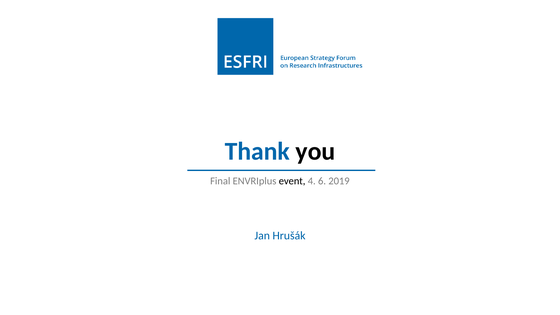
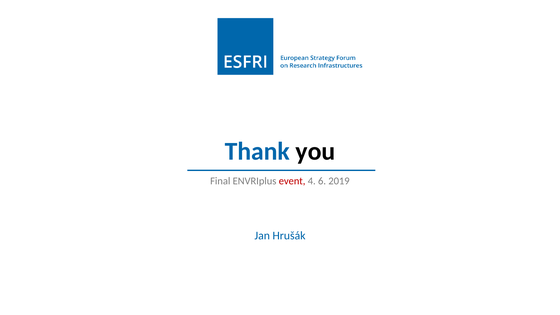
event colour: black -> red (292, 181)
